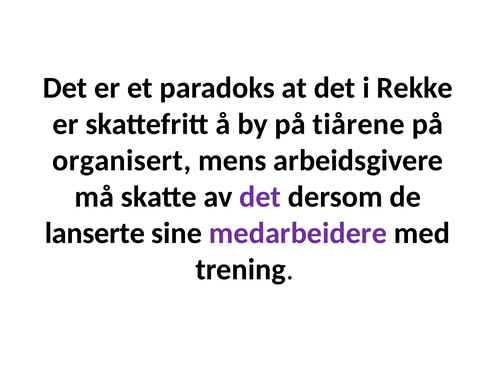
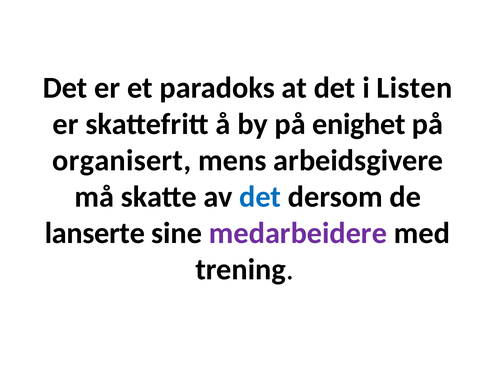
Rekke: Rekke -> Listen (414, 88)
tiårene: tiårene -> enighet (359, 124)
det colour: purple -> blue (260, 197)
